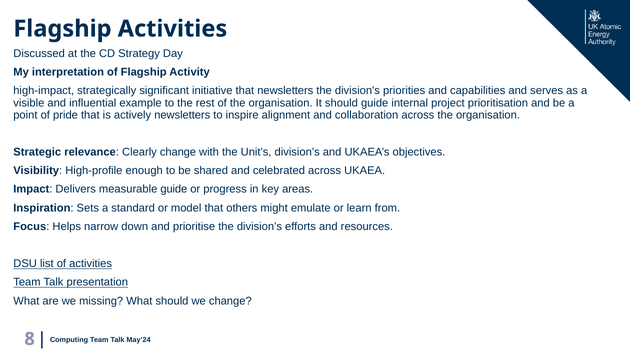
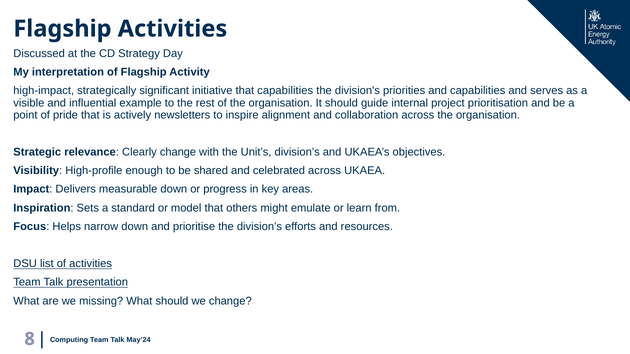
that newsletters: newsletters -> capabilities (285, 91)
measurable guide: guide -> down (174, 189)
